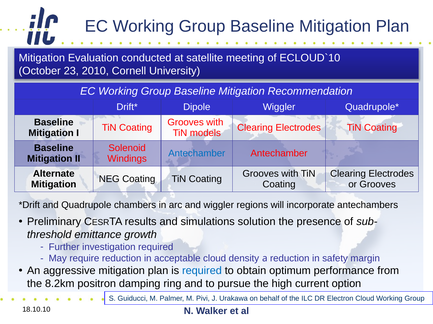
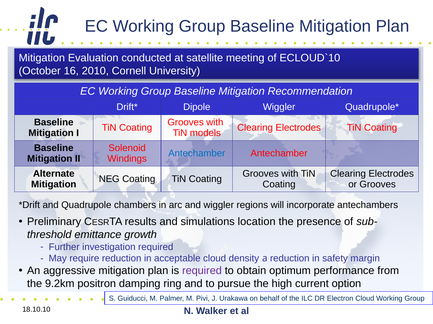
23: 23 -> 16 (71, 71)
solution: solution -> location (257, 222)
required colour: blue -> purple (202, 271)
8.2km: 8.2km -> 9.2km (60, 284)
